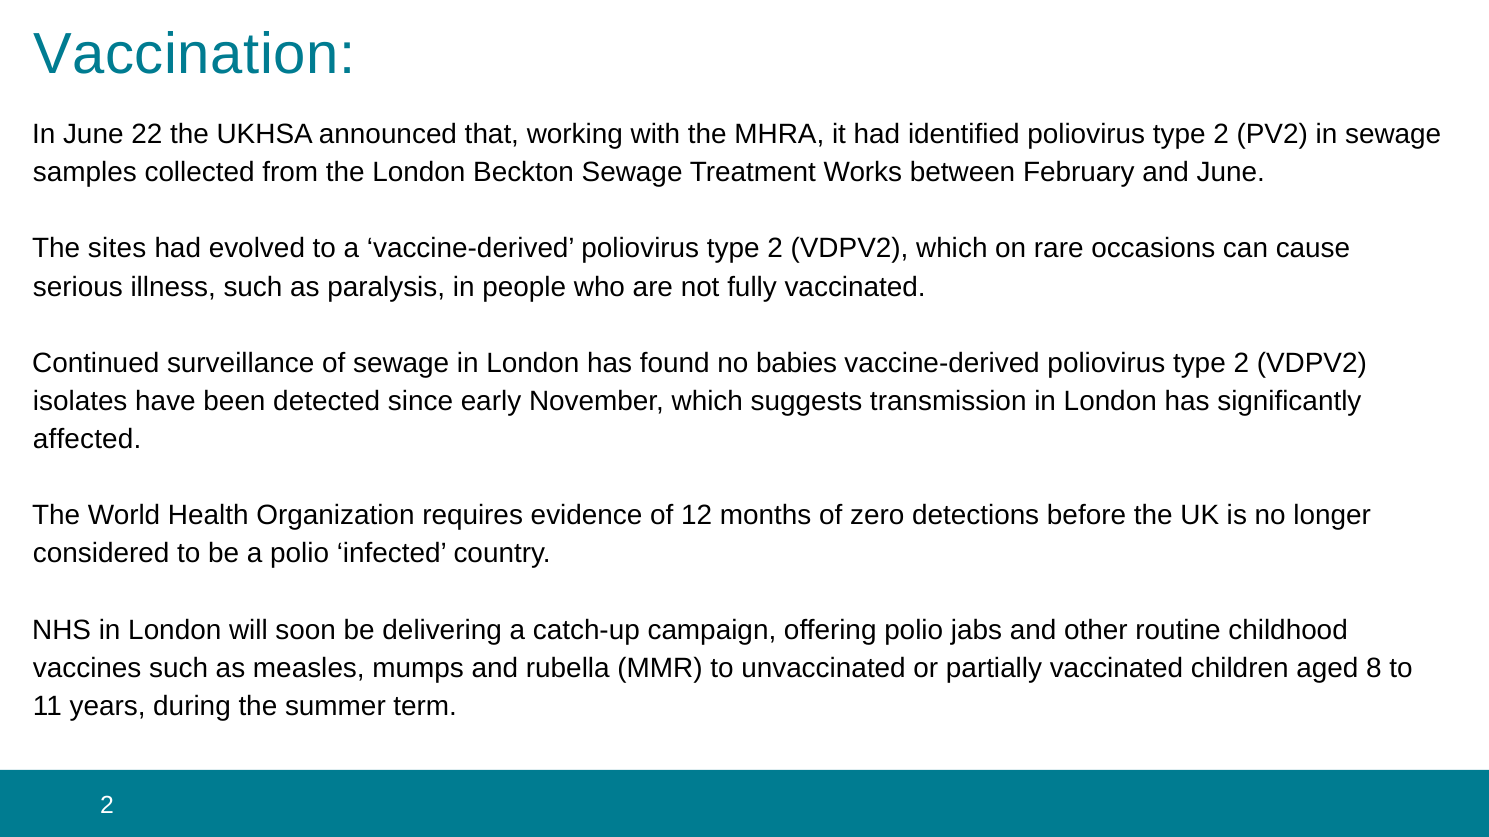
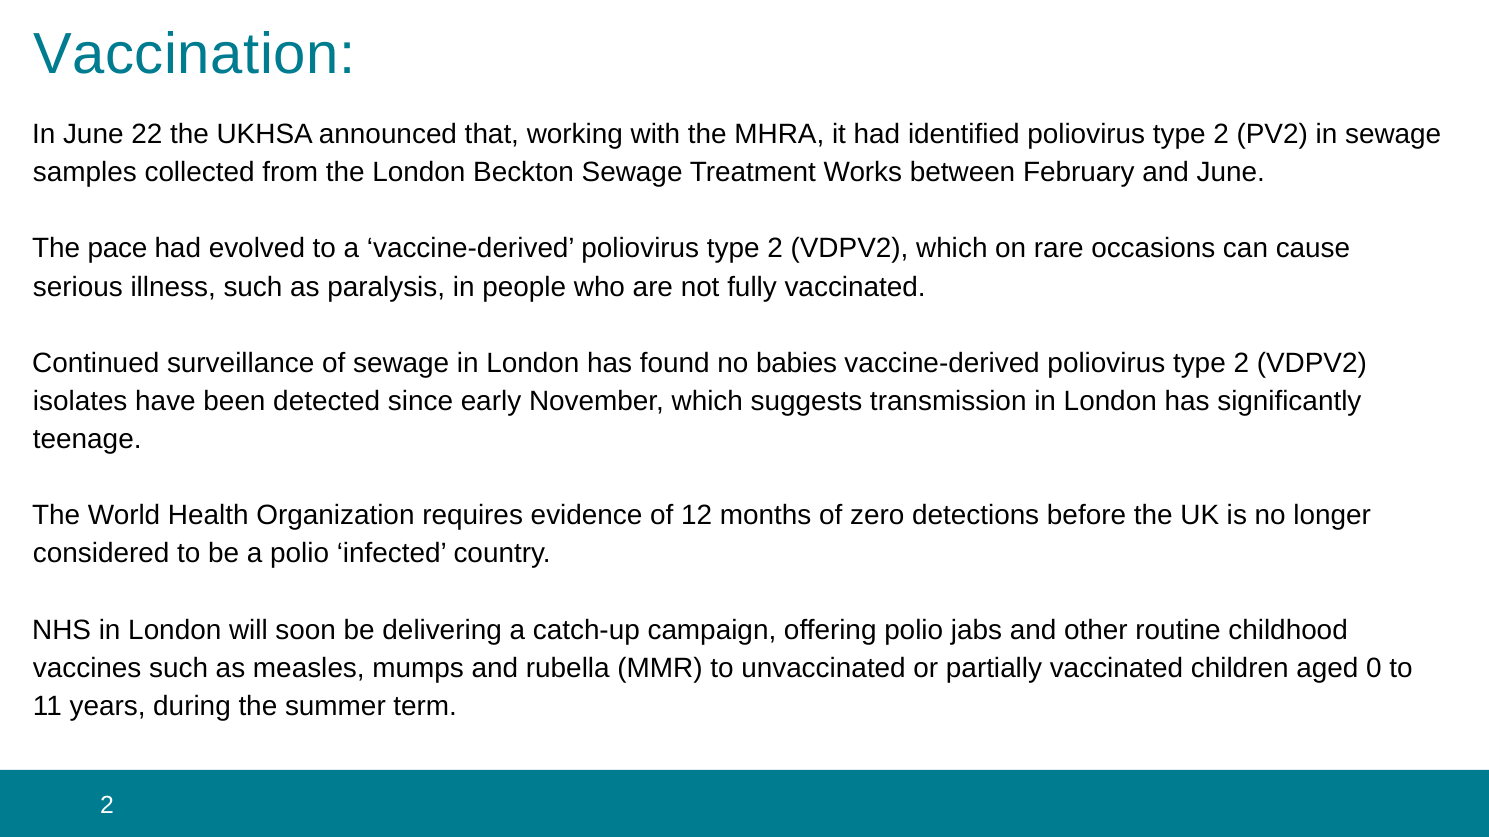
sites: sites -> pace (117, 249)
affected: affected -> teenage (87, 440)
8: 8 -> 0 (1374, 669)
